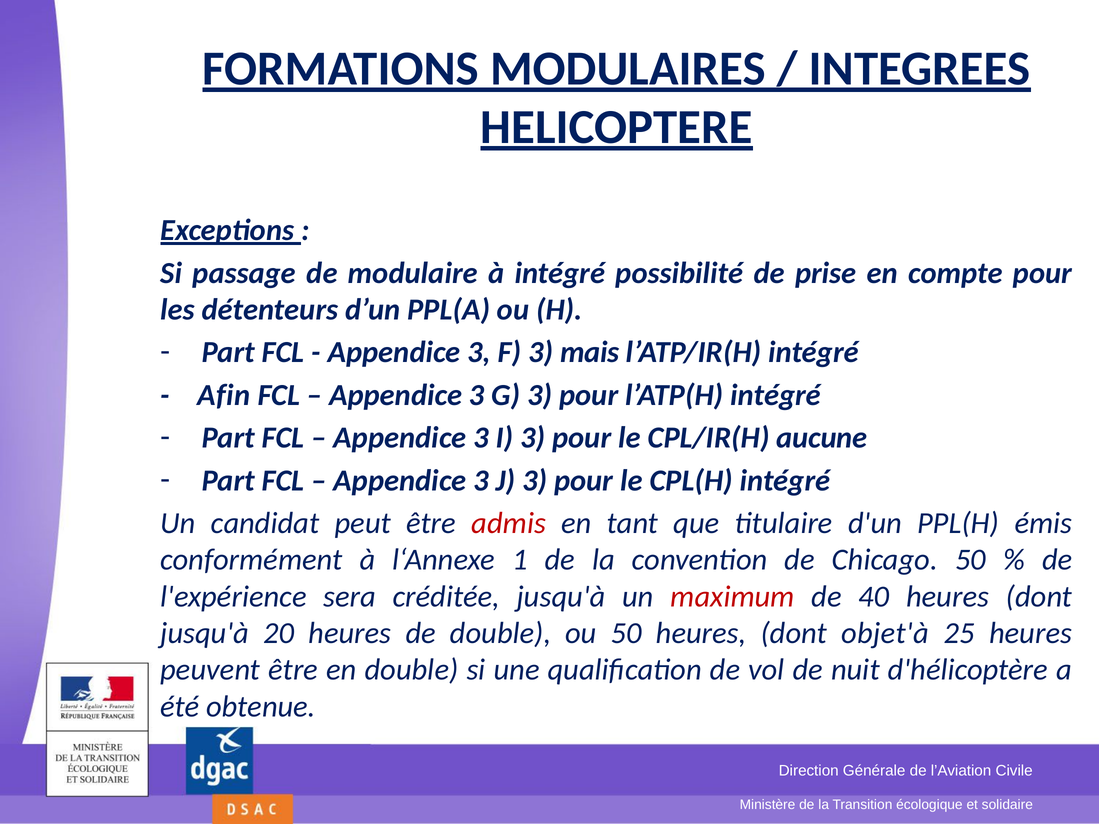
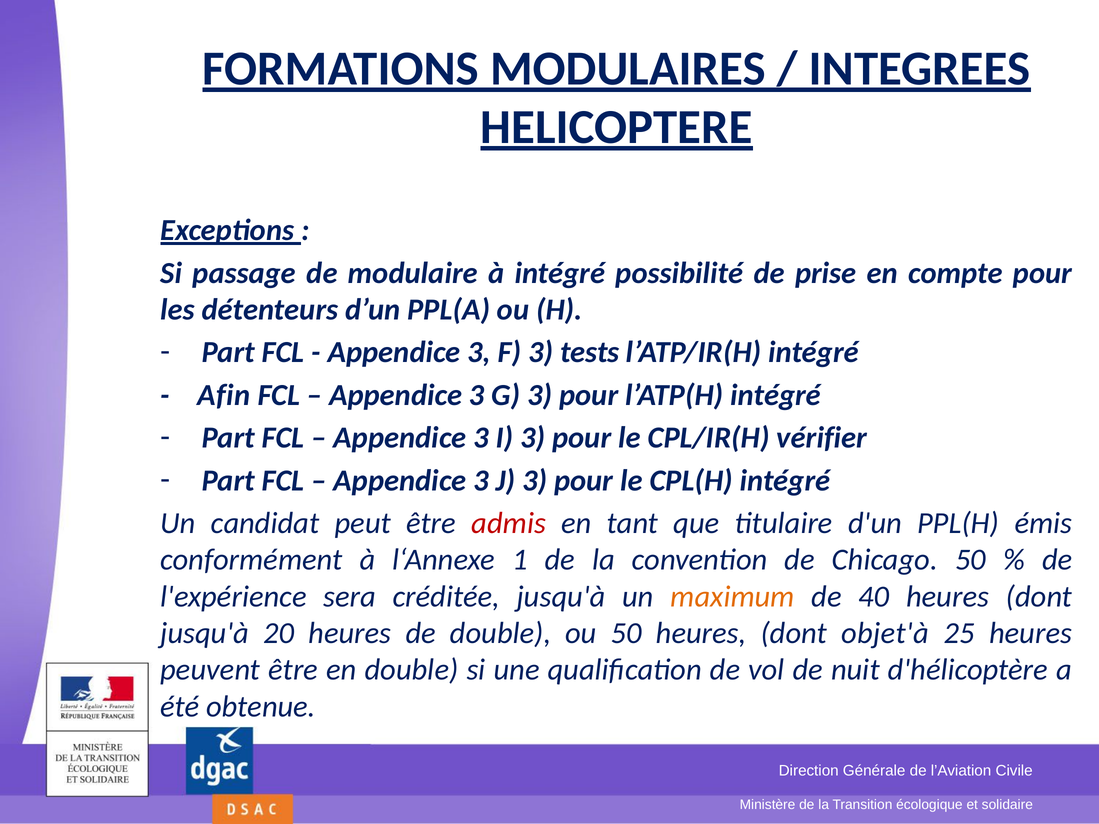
mais: mais -> tests (590, 352)
aucune: aucune -> vérifier (822, 438)
maximum colour: red -> orange (733, 597)
